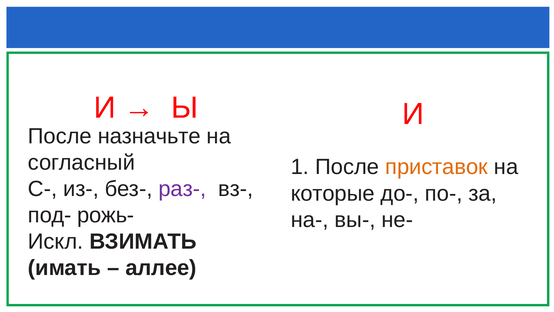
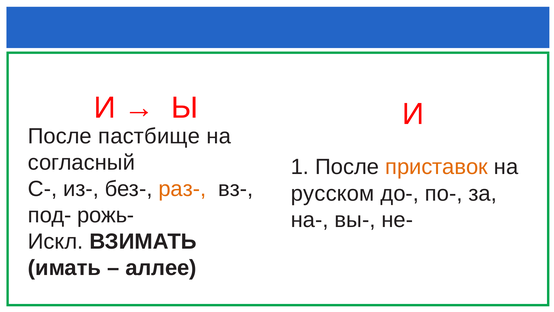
назначьте: назначьте -> пастбище (149, 136)
раз- colour: purple -> orange (182, 189)
которые: которые -> русском (333, 193)
